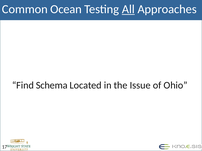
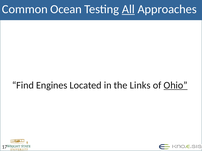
Schema: Schema -> Engines (52, 86)
Issue: Issue -> Links (140, 86)
Ohio underline: none -> present (176, 86)
